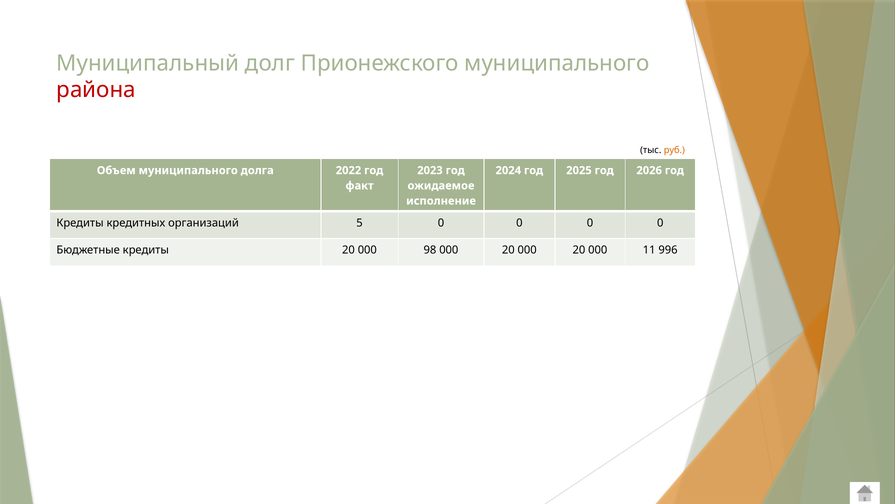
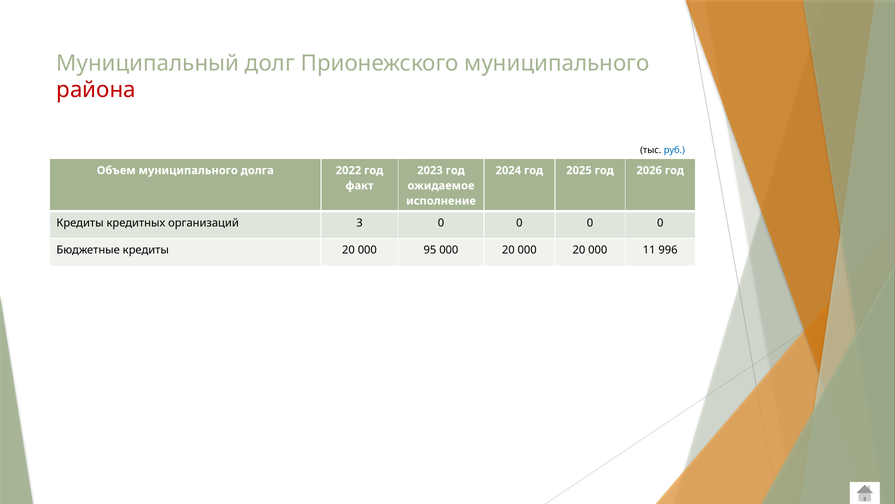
руб colour: orange -> blue (674, 150)
5: 5 -> 3 (360, 223)
98: 98 -> 95 (430, 250)
